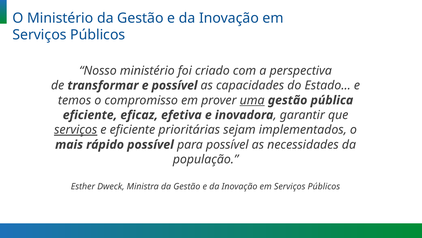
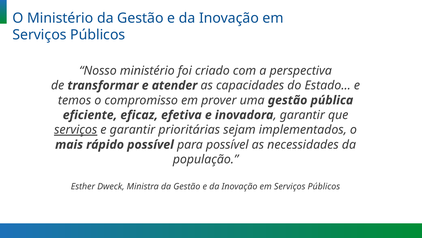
e possível: possível -> atender (175, 85)
uma underline: present -> none (252, 100)
e eficiente: eficiente -> garantir (132, 130)
